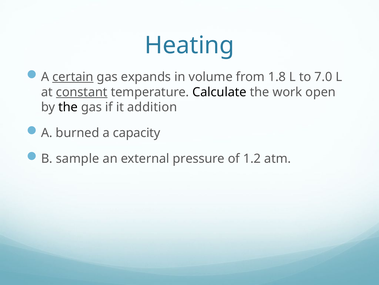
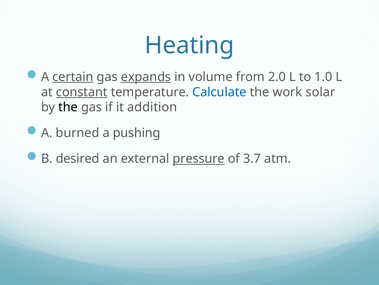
expands underline: none -> present (146, 77)
1.8: 1.8 -> 2.0 (277, 77)
7.0: 7.0 -> 1.0 (323, 77)
Calculate colour: black -> blue (219, 92)
open: open -> solar (321, 92)
capacity: capacity -> pushing (137, 133)
sample: sample -> desired (78, 158)
pressure underline: none -> present (199, 158)
1.2: 1.2 -> 3.7 (252, 158)
